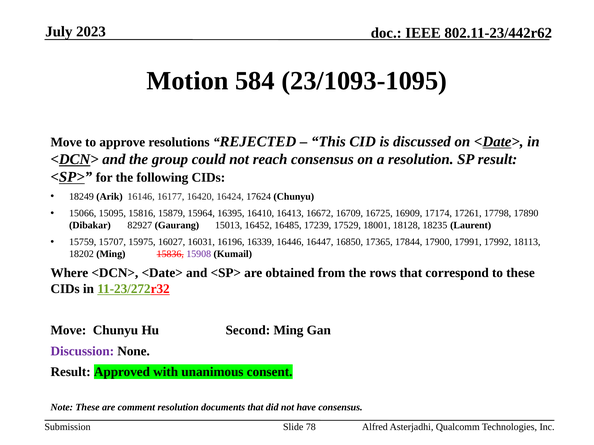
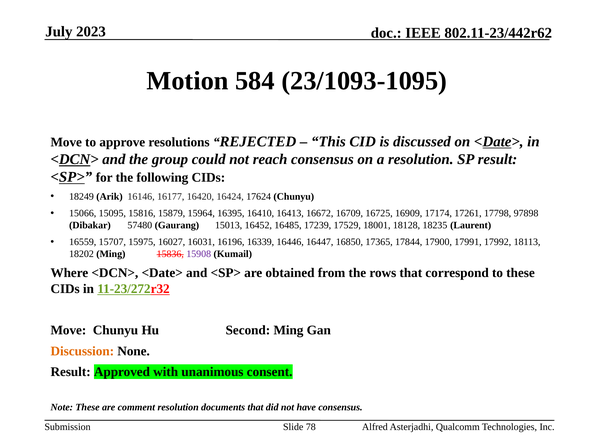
17890: 17890 -> 97898 (526, 214)
82927: 82927 -> 57480 (140, 225)
15759: 15759 -> 16559 (83, 242)
Discussion colour: purple -> orange (82, 351)
